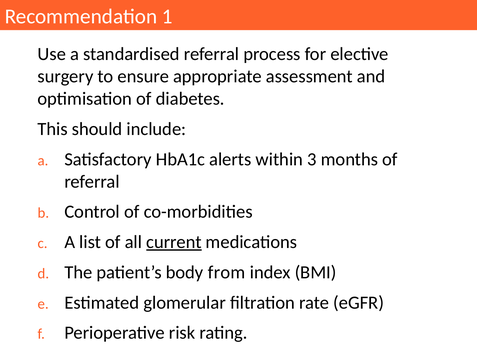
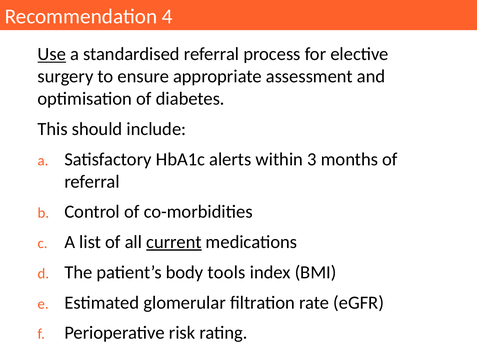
1: 1 -> 4 (167, 17)
Use underline: none -> present (52, 54)
from: from -> tools (227, 272)
